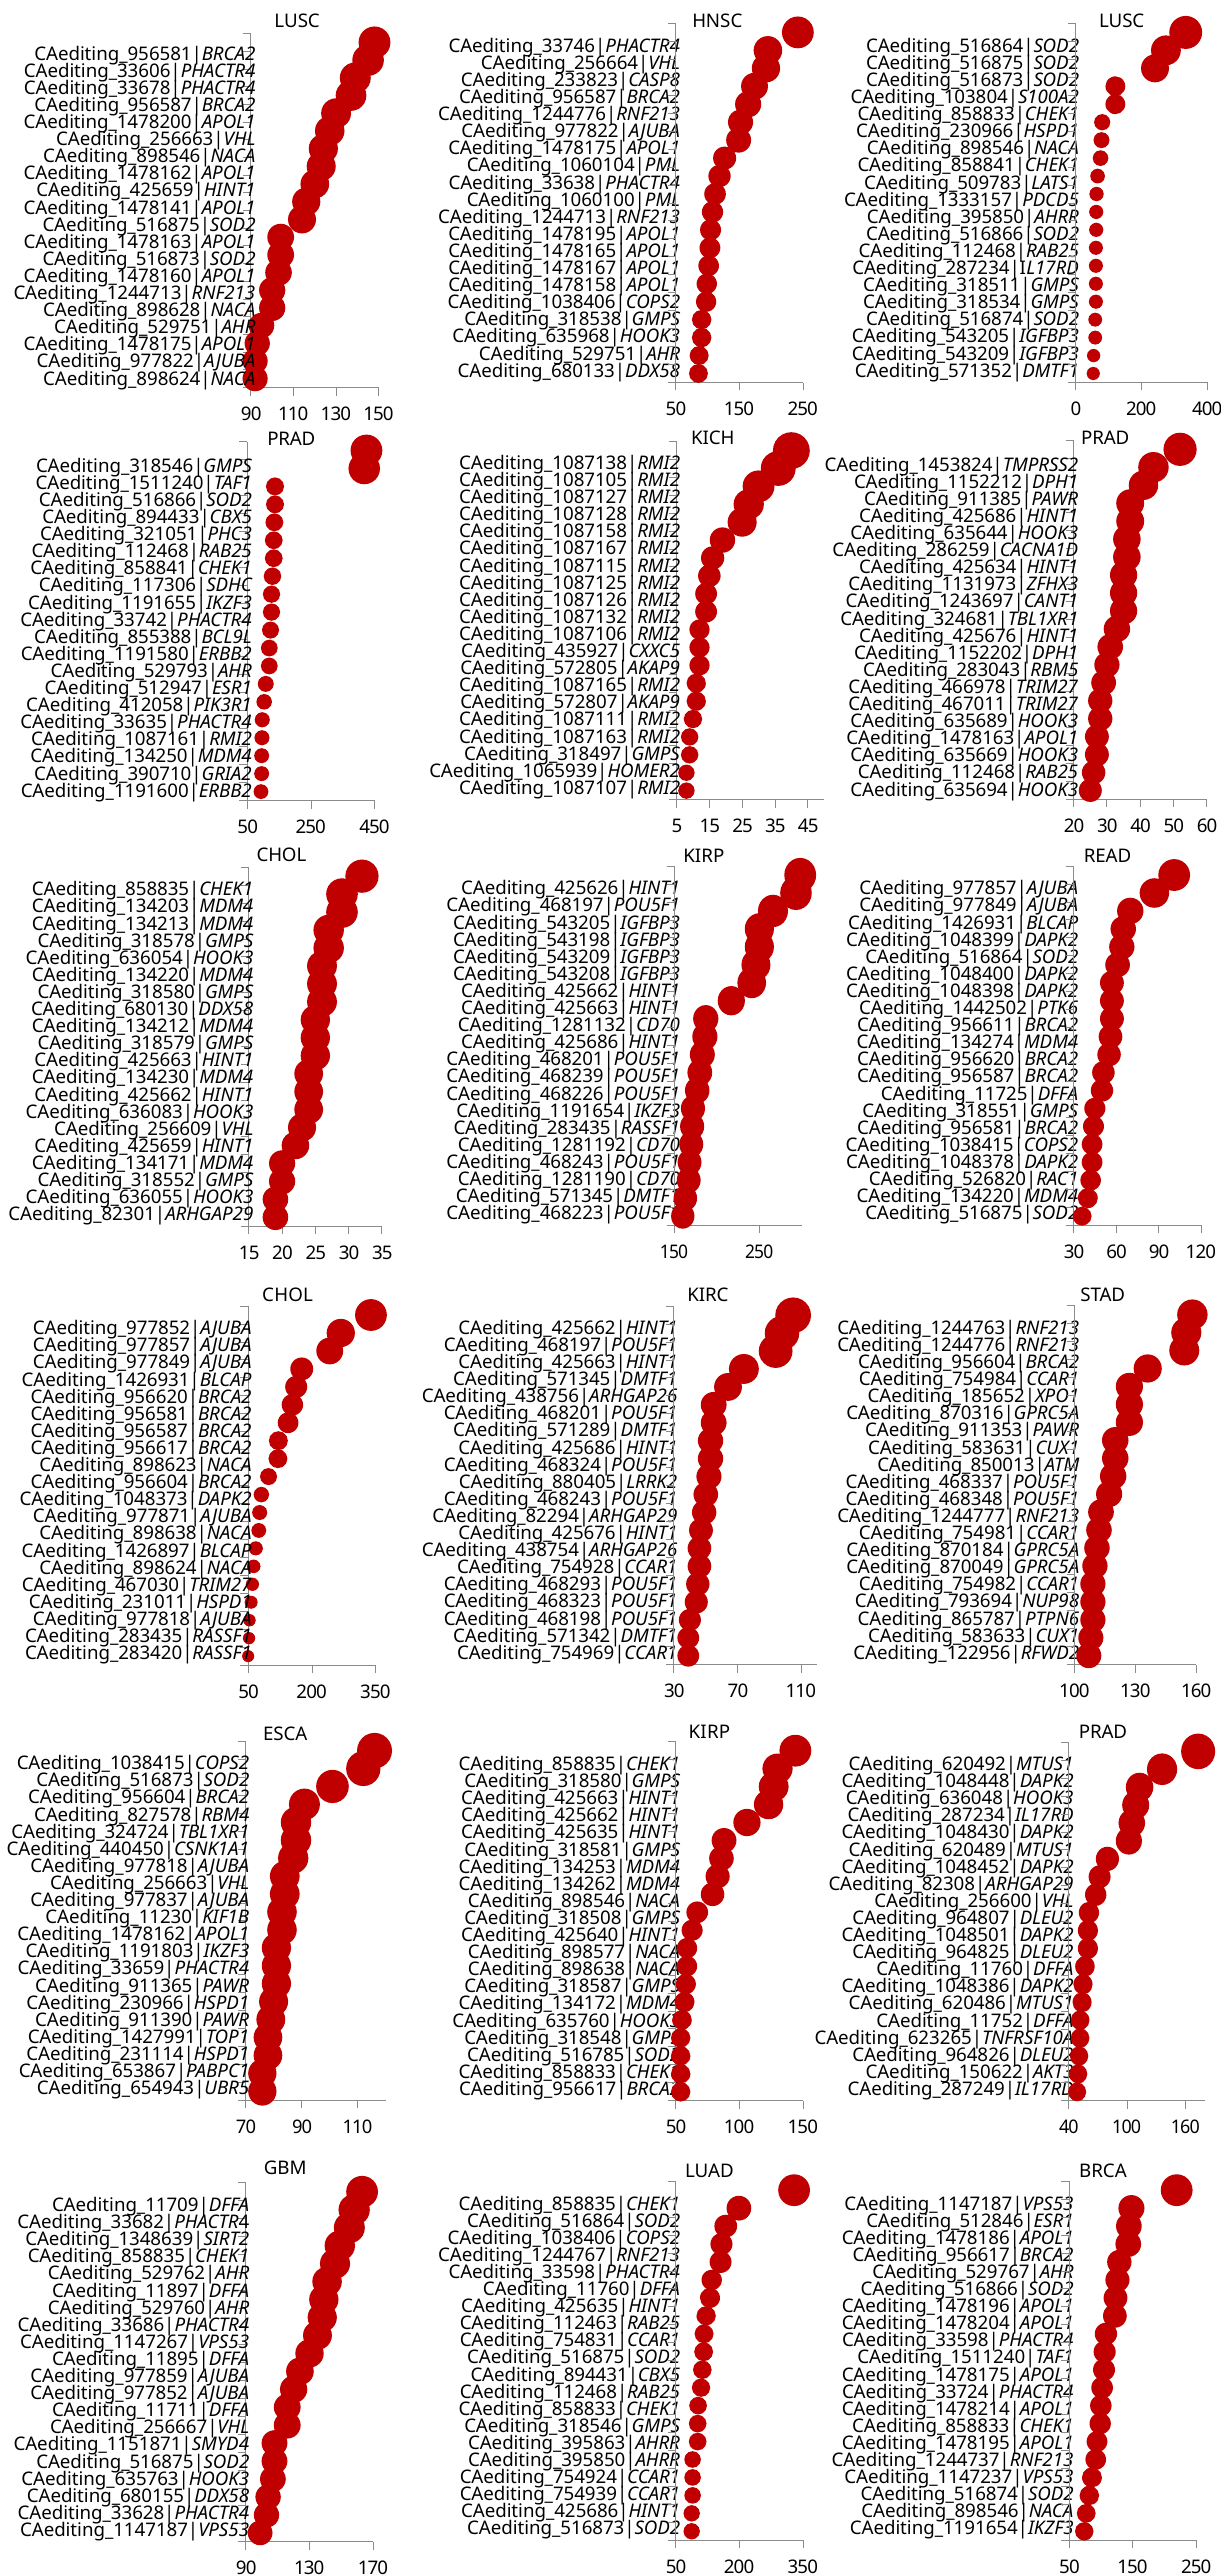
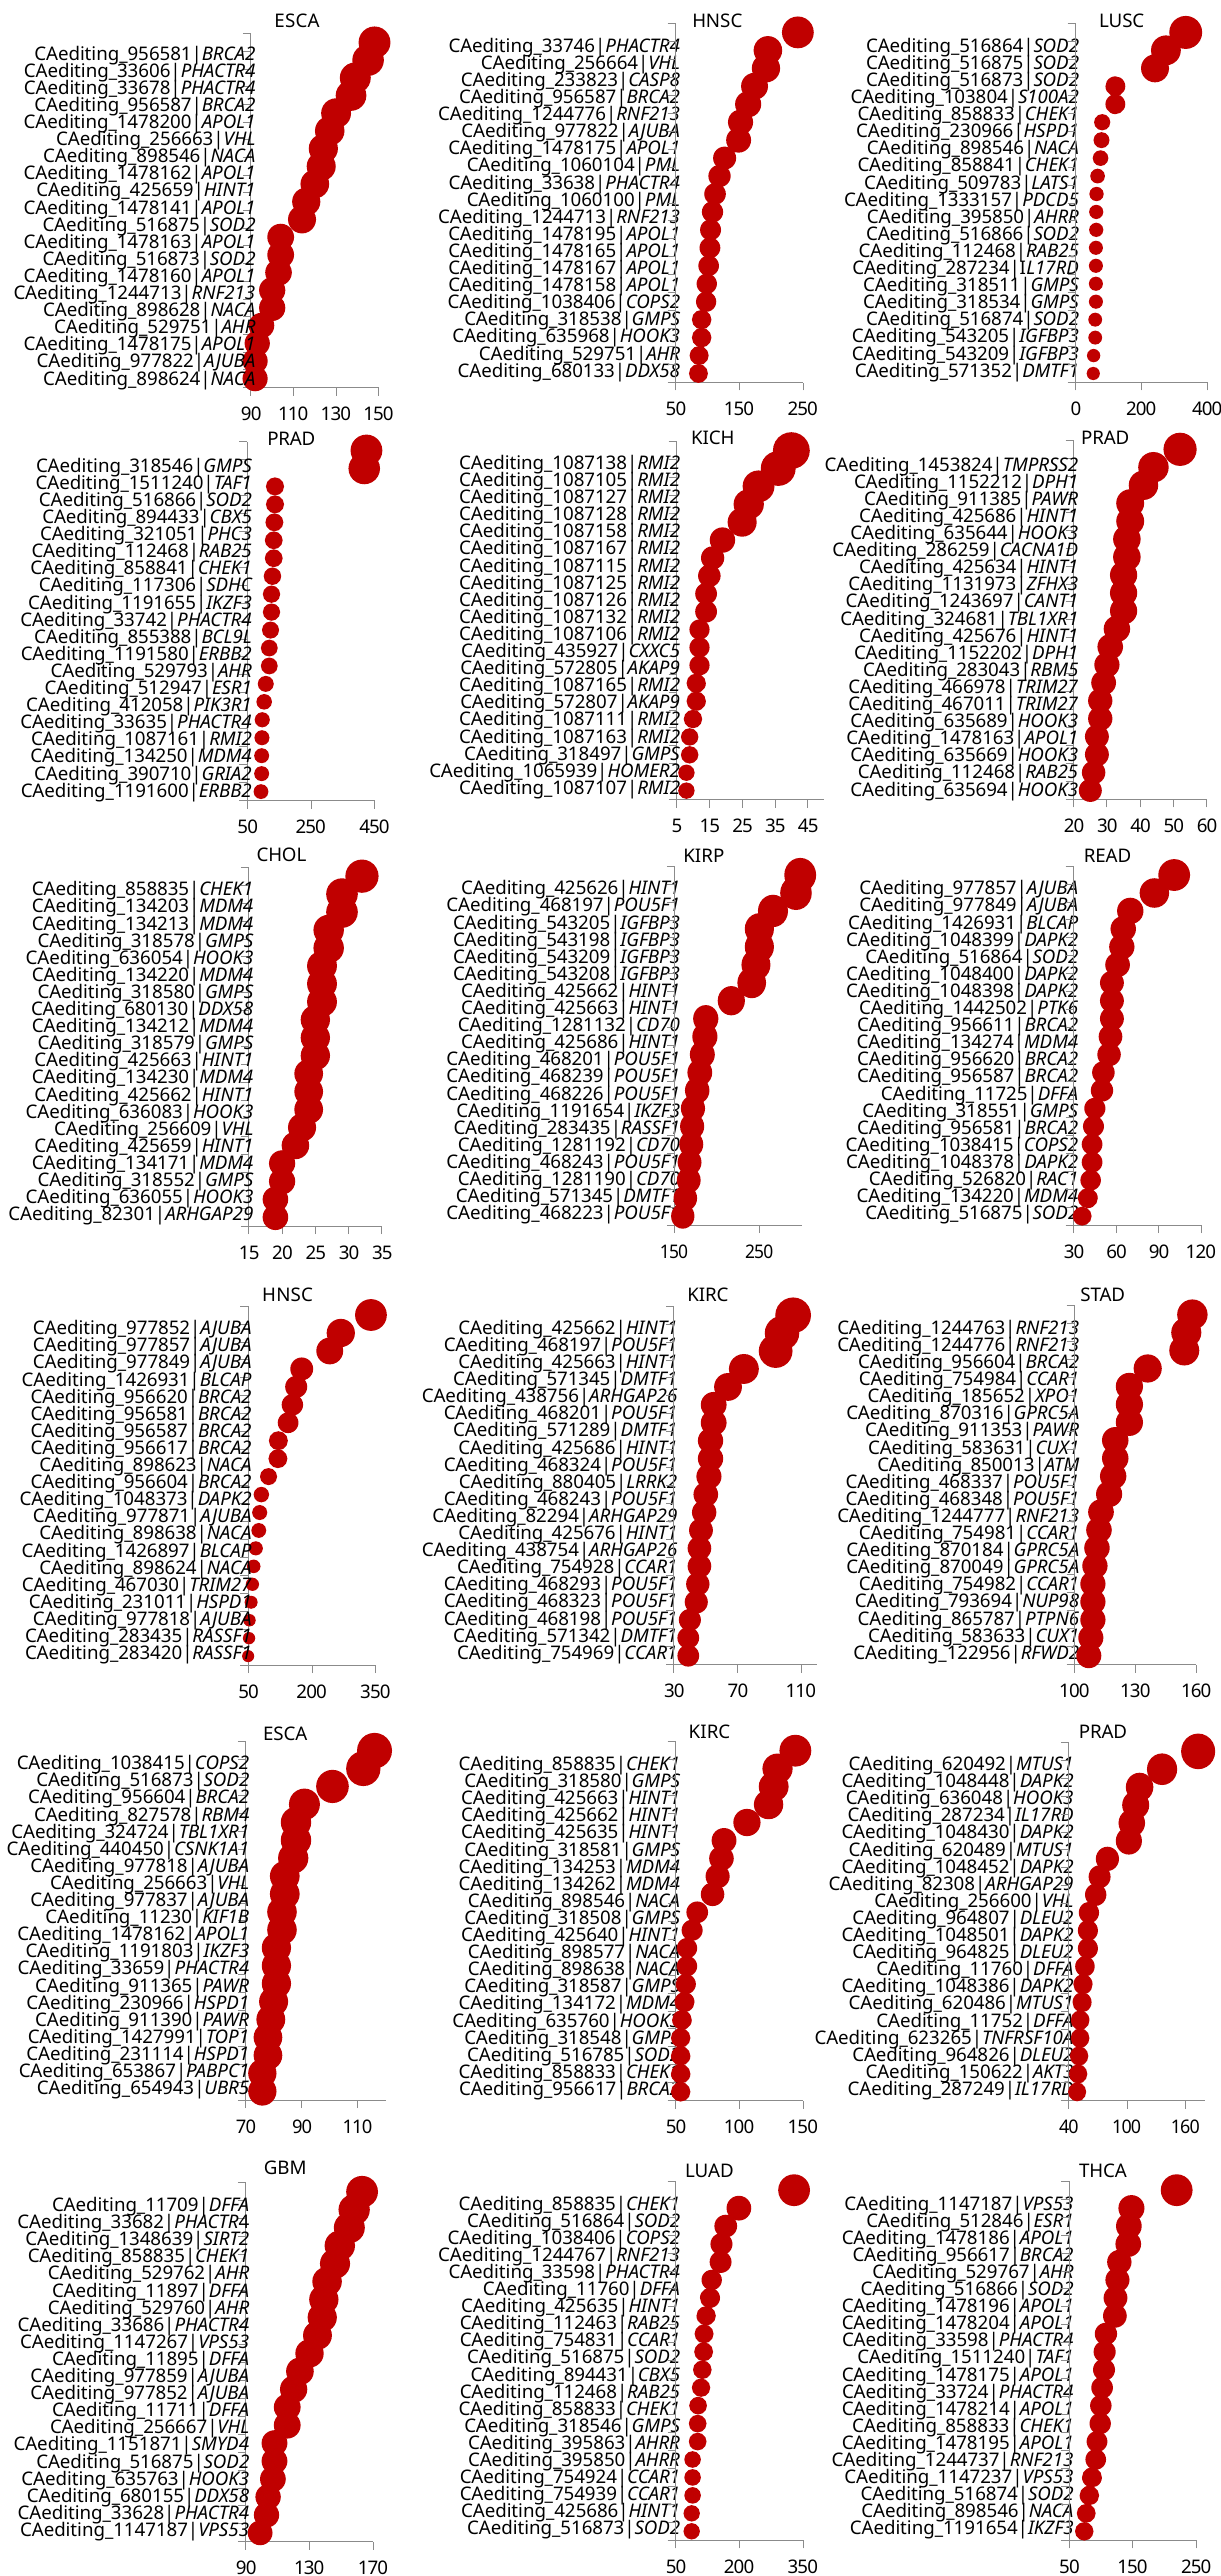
LUSC: LUSC -> ESCA (297, 22)
CHOL: CHOL -> HNSC (288, 1295)
KIRP: KIRP -> KIRC (709, 1731)
BRCA: BRCA -> THCA (1103, 2171)
